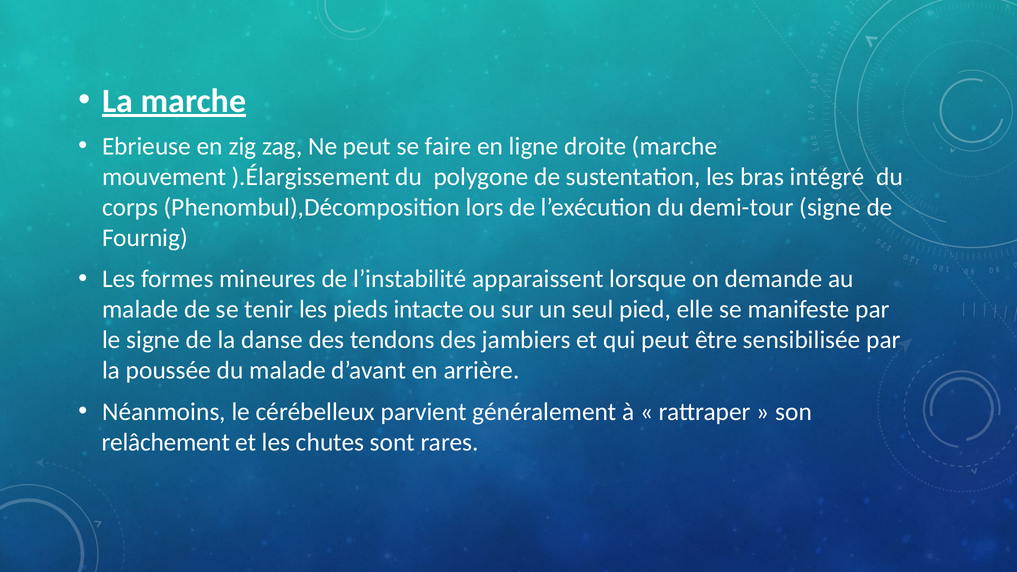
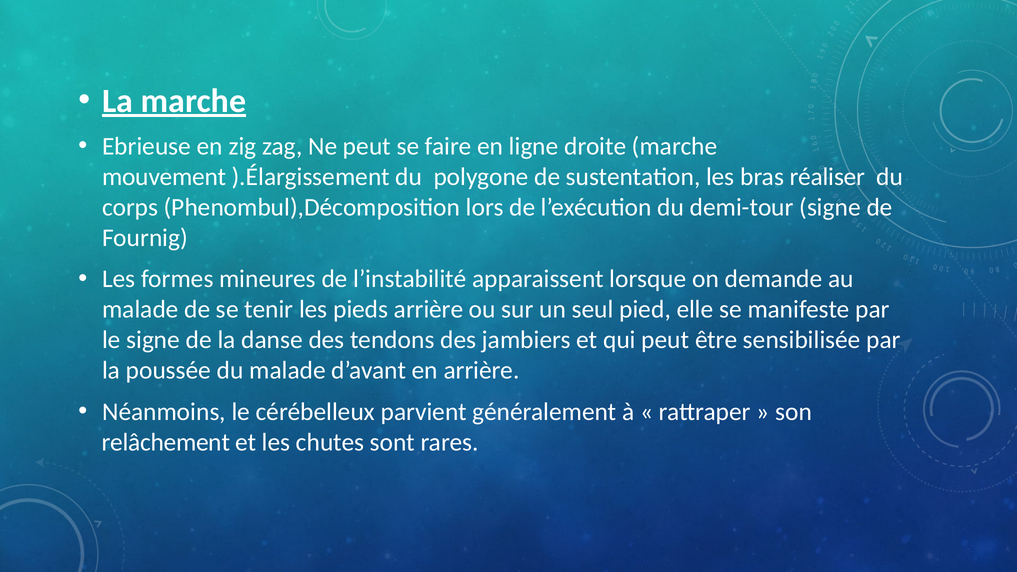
intégré: intégré -> réaliser (827, 177)
pieds intacte: intacte -> arrière (429, 310)
